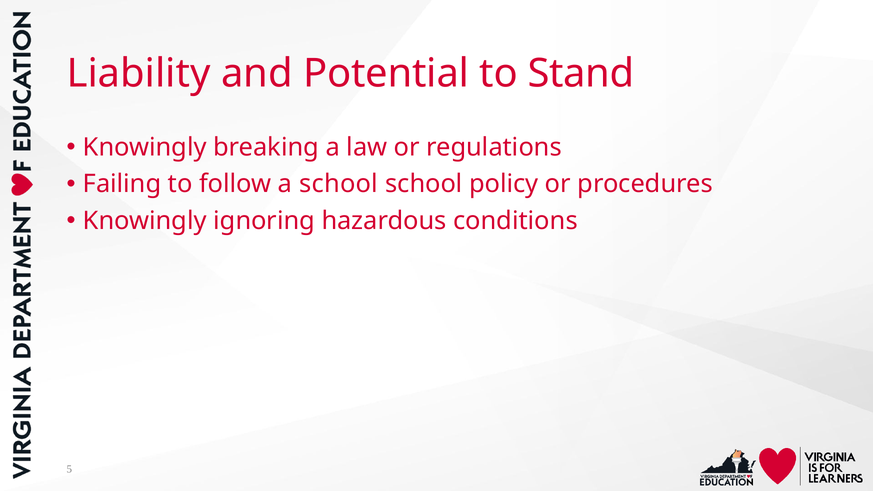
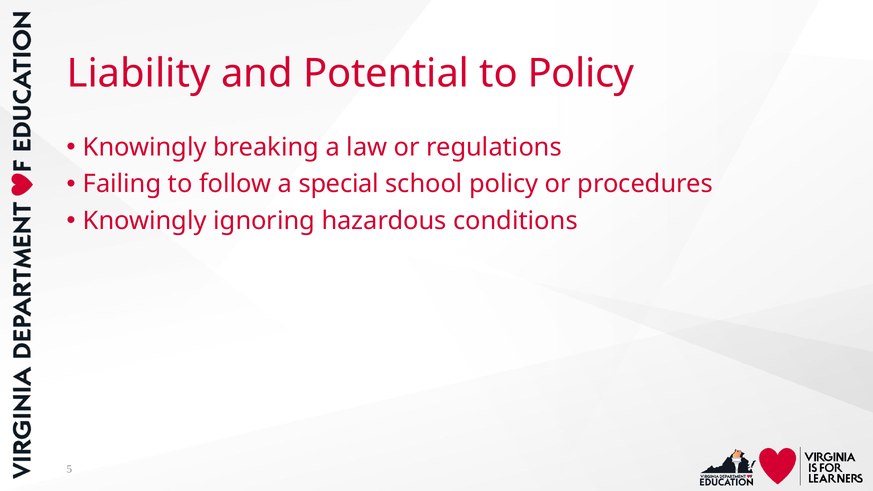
to Stand: Stand -> Policy (581, 73)
a school: school -> special (339, 184)
